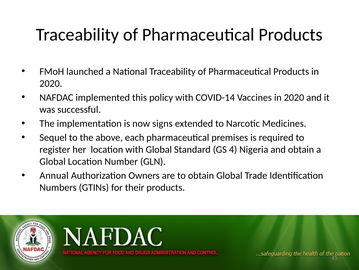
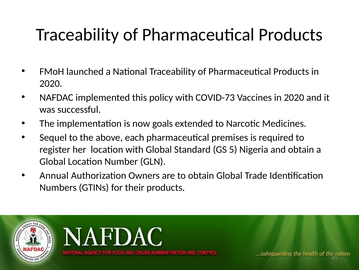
COVID-14: COVID-14 -> COVID-73 (215, 97)
signs: signs -> goals (163, 123)
4: 4 -> 5 (233, 149)
